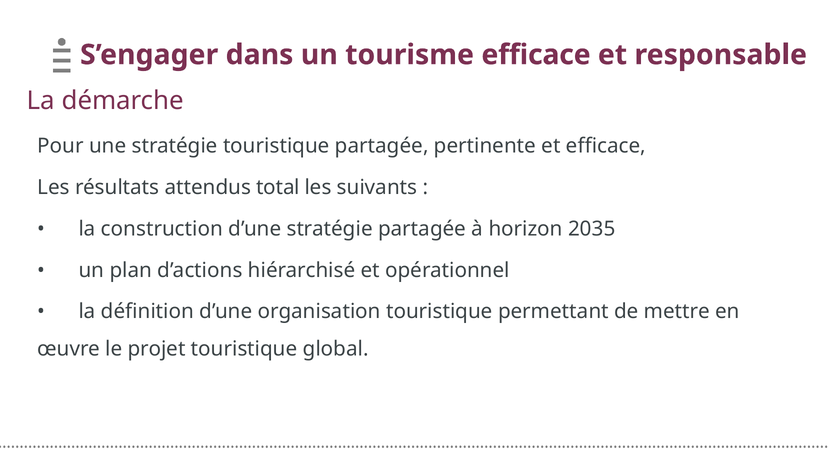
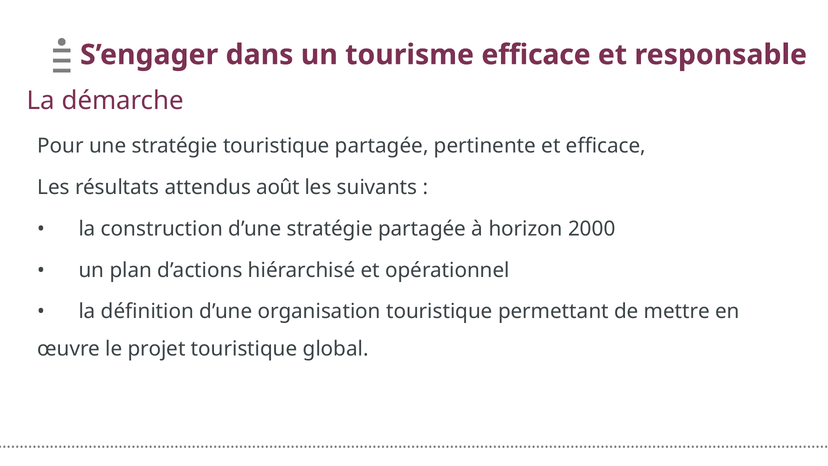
total: total -> août (278, 187)
2035: 2035 -> 2000 (592, 229)
